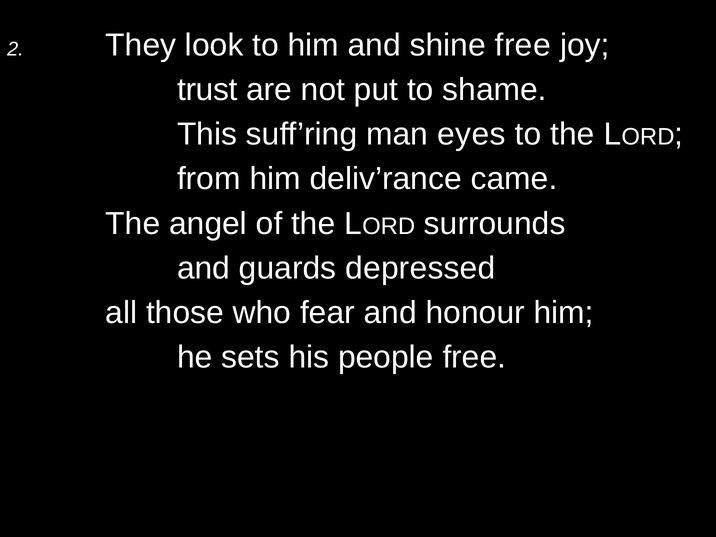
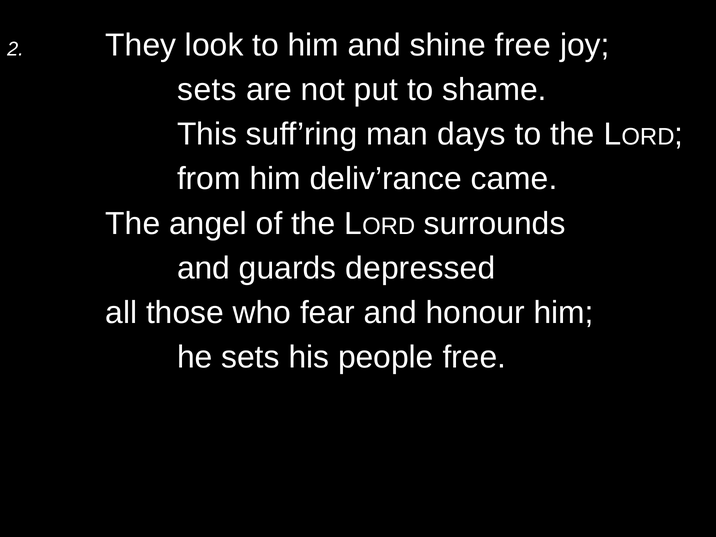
trust: trust -> sets (207, 90)
eyes: eyes -> days (471, 134)
